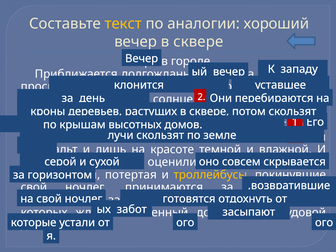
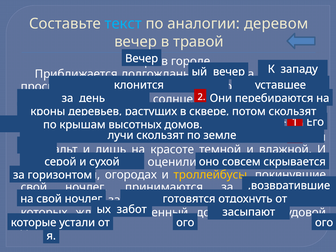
текст colour: yellow -> light blue (123, 24)
хороший: хороший -> деревом (276, 24)
сквере: сквере -> травой (198, 42)
потертая: потертая -> огородах (131, 175)
